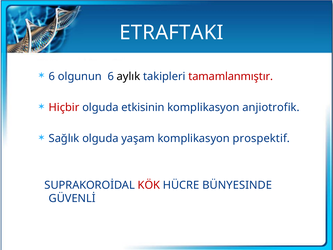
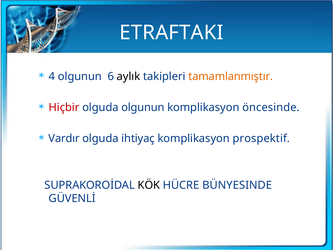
6: 6 -> 4 (52, 76)
tamamlanmıştır colour: red -> orange (231, 76)
olguda etkisinin: etkisinin -> olgunun (143, 107)
anjiotrofik: anjiotrofik -> öncesinde (271, 107)
Sağlık: Sağlık -> Vardır (64, 138)
yaşam: yaşam -> ihtiyaç (138, 138)
KÖK colour: red -> black (149, 185)
